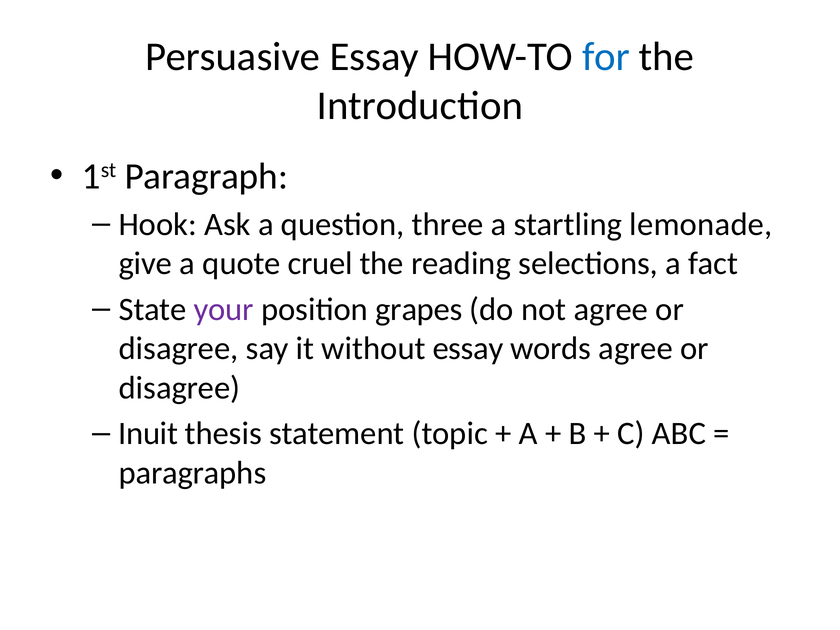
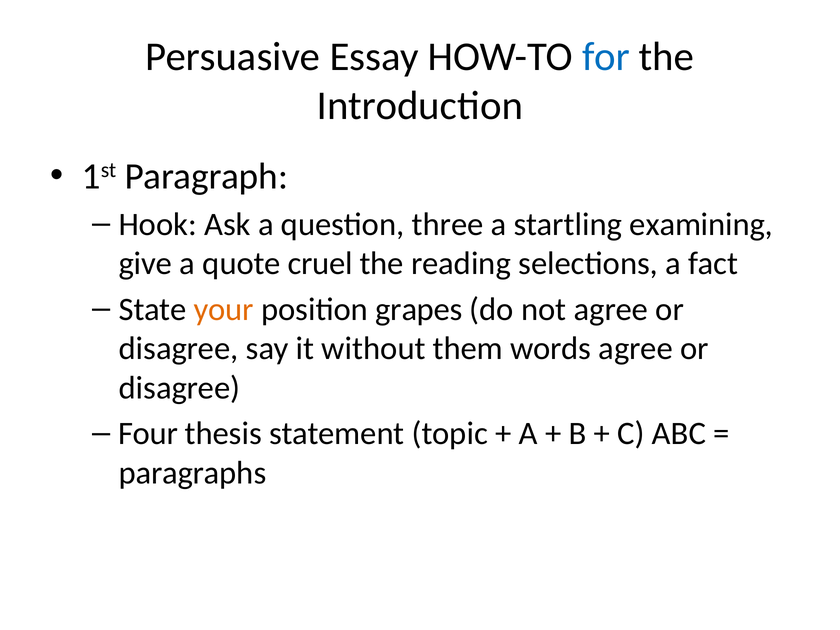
lemonade: lemonade -> examining (701, 224)
your colour: purple -> orange (224, 309)
without essay: essay -> them (468, 349)
Inuit: Inuit -> Four (148, 434)
